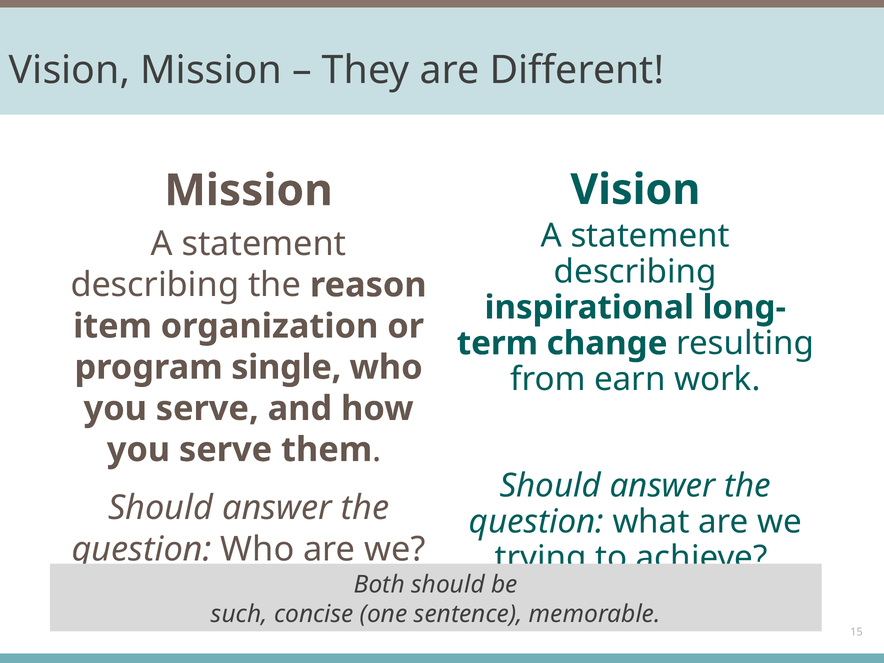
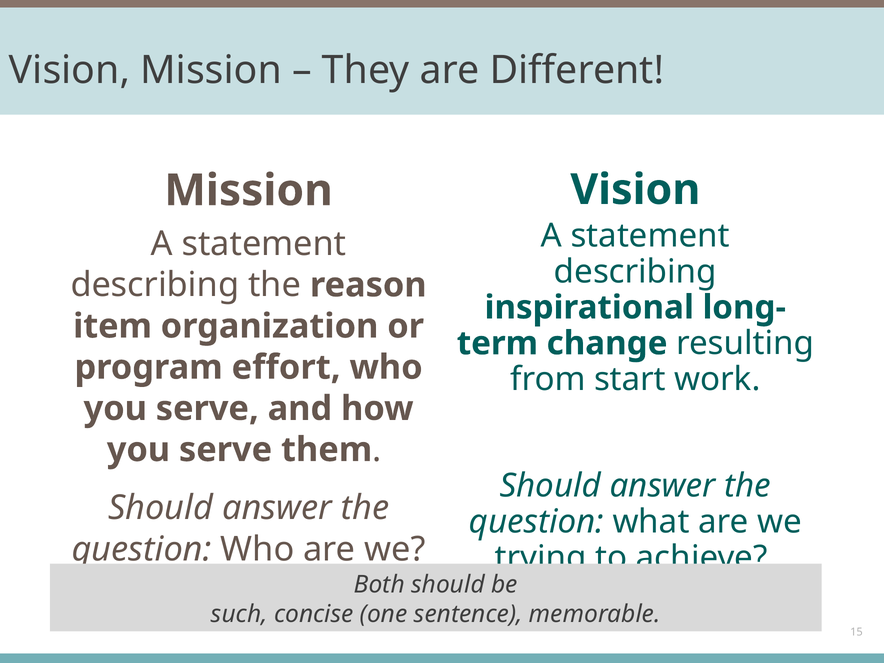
single: single -> effort (286, 367)
earn: earn -> start (630, 379)
